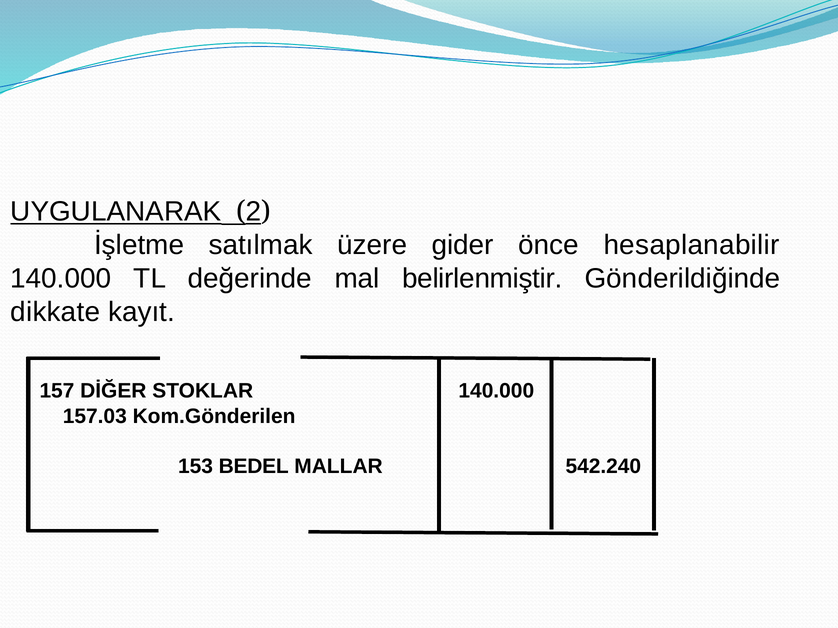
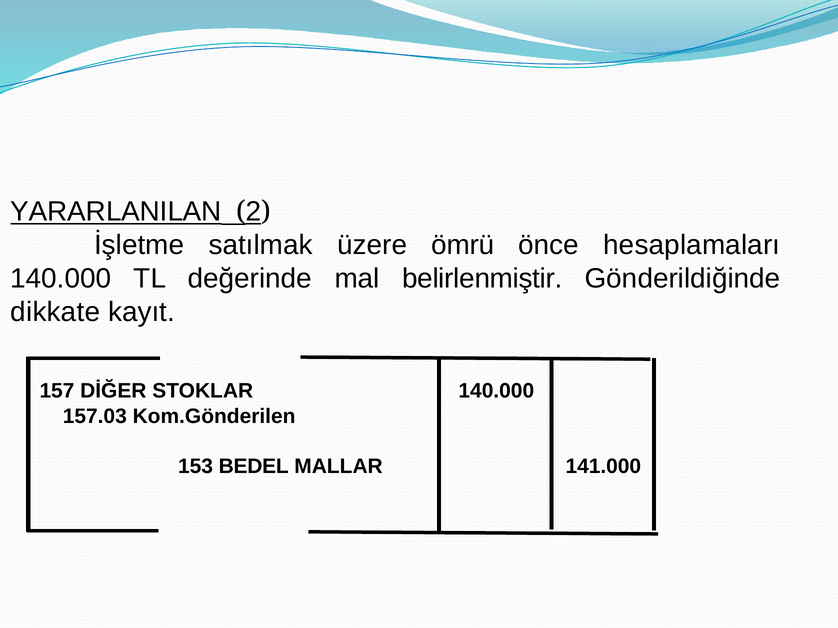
UYGULANARAK: UYGULANARAK -> YARARLANILAN (116, 212)
gider: gider -> ömrü (463, 245)
hesaplanabilir: hesaplanabilir -> hesaplamaları (692, 245)
542.240: 542.240 -> 141.000 (603, 467)
